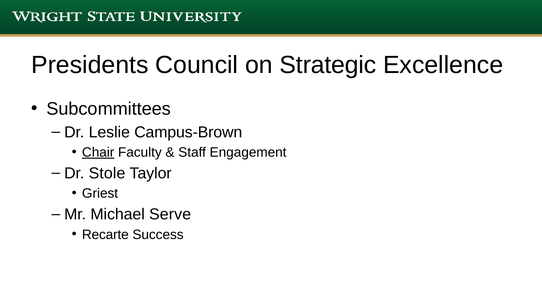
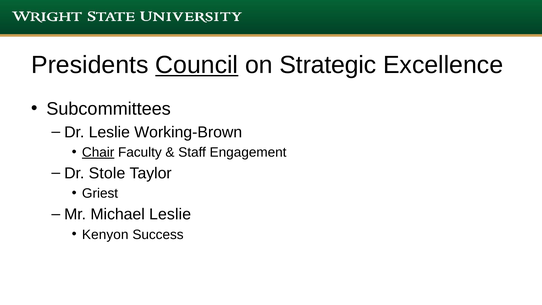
Council underline: none -> present (197, 65)
Campus-Brown: Campus-Brown -> Working-Brown (188, 132)
Michael Serve: Serve -> Leslie (170, 214)
Recarte: Recarte -> Kenyon (105, 234)
